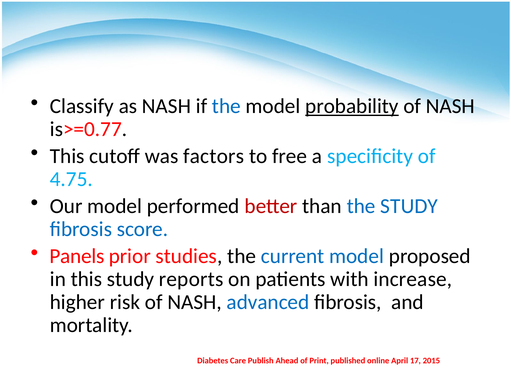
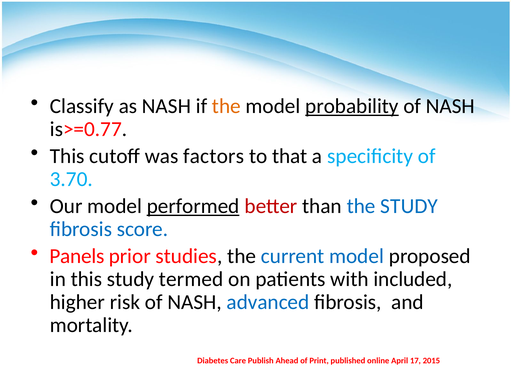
the colour: blue -> orange (226, 106)
free: free -> that (290, 156)
4.75: 4.75 -> 3.70 (71, 179)
performed underline: none -> present (193, 206)
reports: reports -> termed (191, 279)
increase: increase -> included (413, 279)
